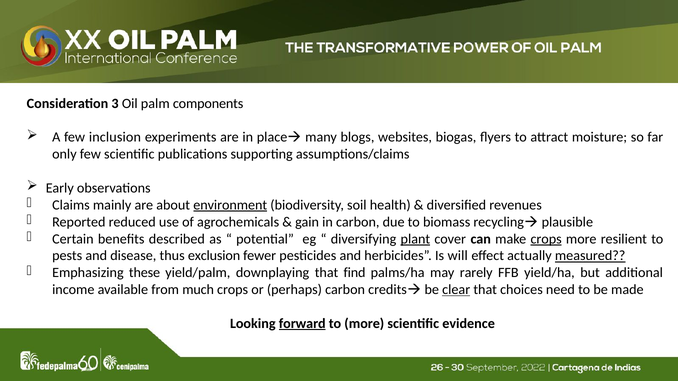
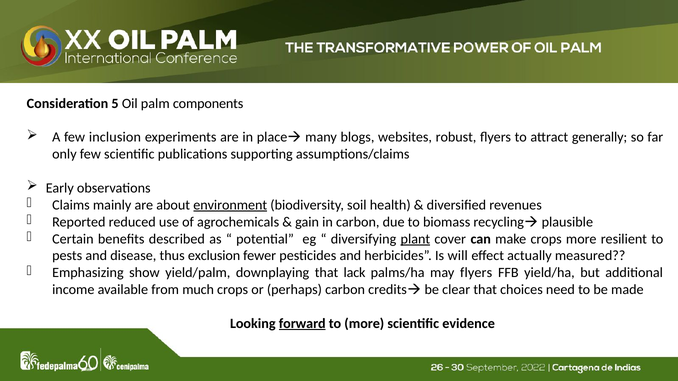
3: 3 -> 5 (115, 103)
biogas: biogas -> robust (456, 137)
moisture: moisture -> generally (600, 137)
crops underline: present -> none (546, 239)
measured underline: present -> none (590, 256)
these: these -> show (144, 273)
find: find -> lack (355, 273)
may rarely: rarely -> flyers (476, 273)
clear underline: present -> none (456, 290)
